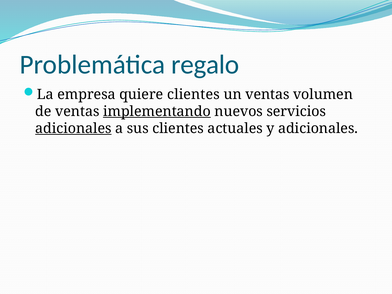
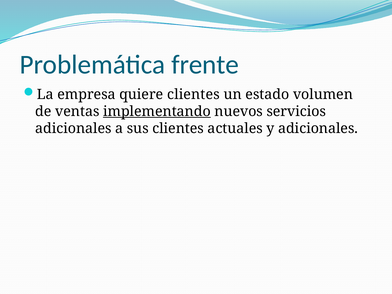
regalo: regalo -> frente (205, 65)
un ventas: ventas -> estado (267, 94)
adicionales underline: present -> none (73, 128)
